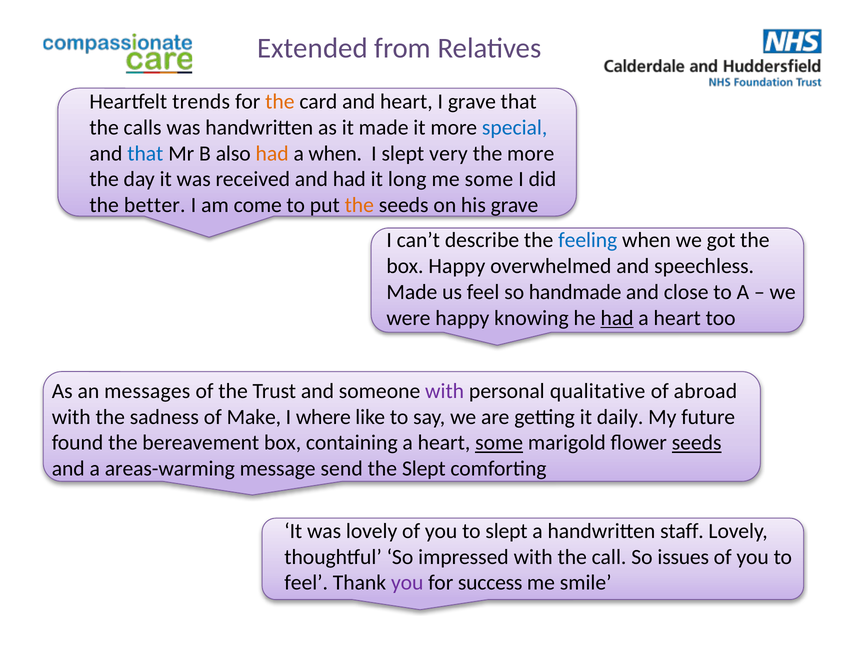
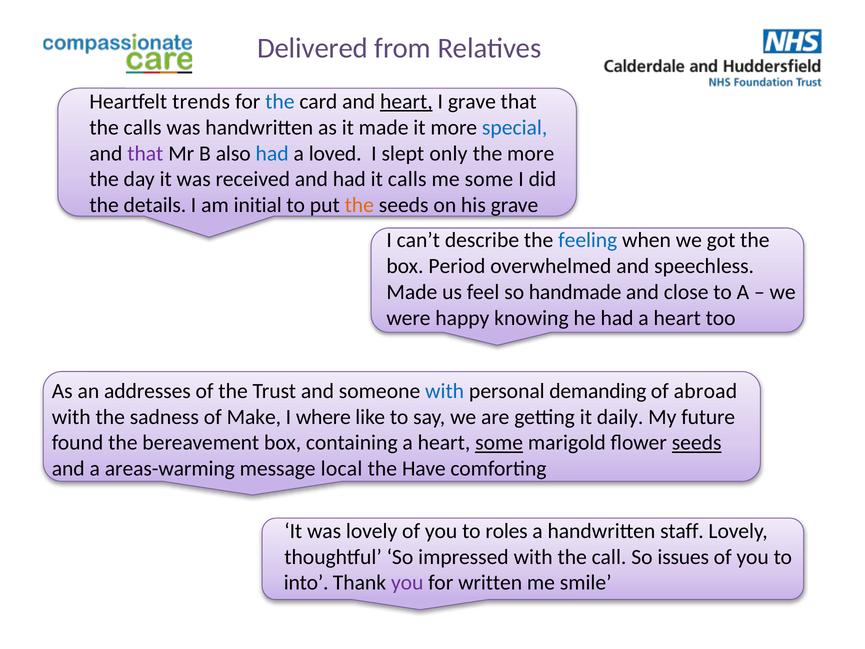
Extended: Extended -> Delivered (313, 48)
the colour: orange -> blue (280, 101)
heart underline: none -> present (406, 101)
that colour: blue -> purple (145, 153)
had colour: orange -> blue (272, 153)
a when: when -> loved (335, 153)
very: very -> only (448, 153)
it long: long -> calls (407, 179)
better: better -> details (155, 205)
come: come -> initial (258, 205)
box Happy: Happy -> Period (457, 266)
had underline: present -> none (617, 318)
messages: messages -> addresses (147, 391)
with colour: purple -> blue (445, 391)
qualitative: qualitative -> demanding (598, 391)
send: send -> local (342, 469)
the Slept: Slept -> Have (424, 469)
to slept: slept -> roles (507, 531)
feel: feel -> into (306, 583)
success: success -> written (490, 583)
